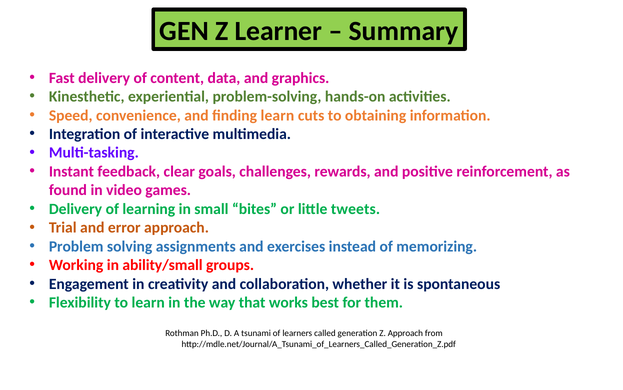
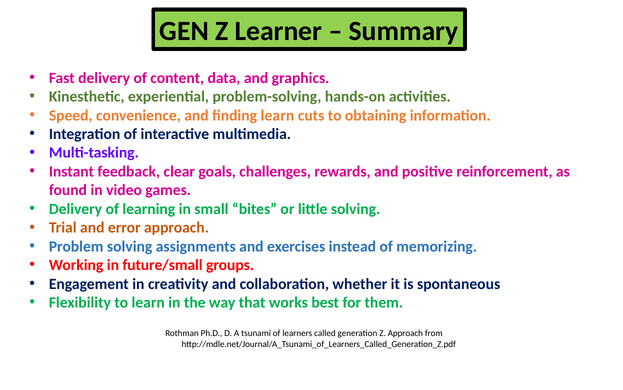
little tweets: tweets -> solving (356, 209)
ability/small: ability/small -> future/small (163, 265)
